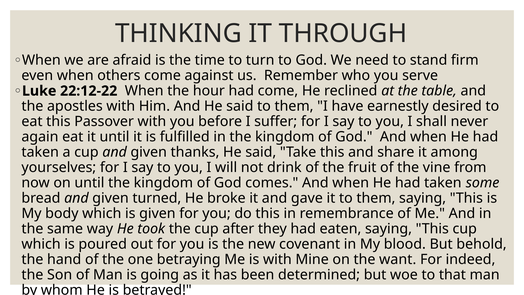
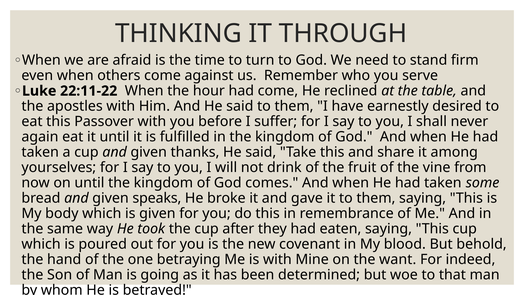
22:12-22: 22:12-22 -> 22:11-22 (89, 91)
turned: turned -> speaks (157, 198)
